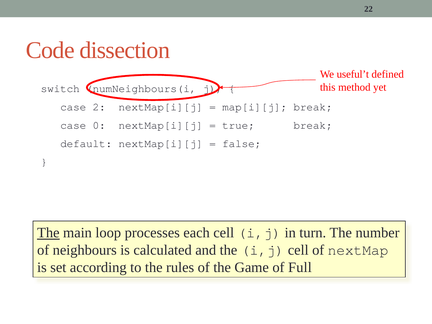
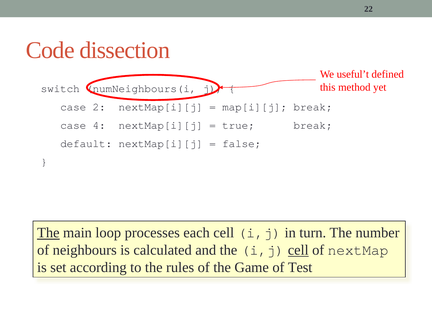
0: 0 -> 4 (99, 125)
cell underline: none -> present (298, 250)
Full: Full -> Test (300, 267)
